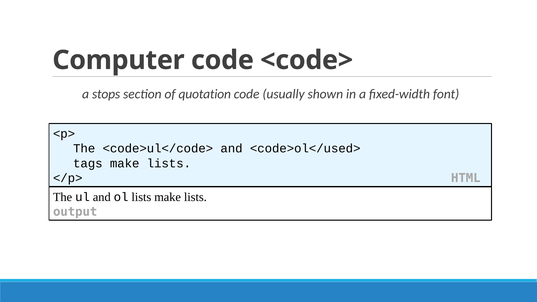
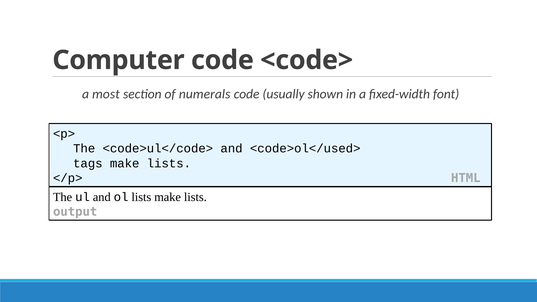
stops: stops -> most (106, 94)
quotation: quotation -> numerals (205, 94)
